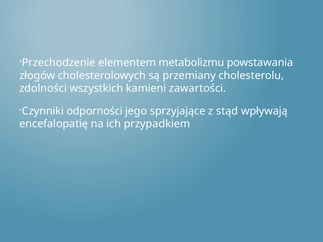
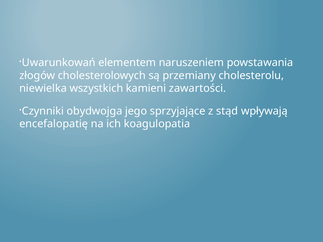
Przechodzenie: Przechodzenie -> Uwarunkowań (59, 63)
metabolizmu: metabolizmu -> naruszeniem (191, 63)
zdolności: zdolności -> niewielka (43, 88)
odporności: odporności -> obydwojga (95, 111)
przypadkiem: przypadkiem -> koagulopatia (157, 124)
